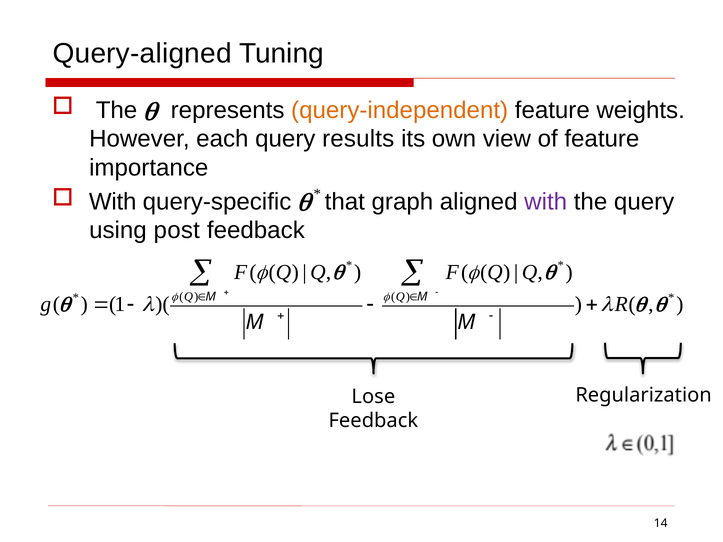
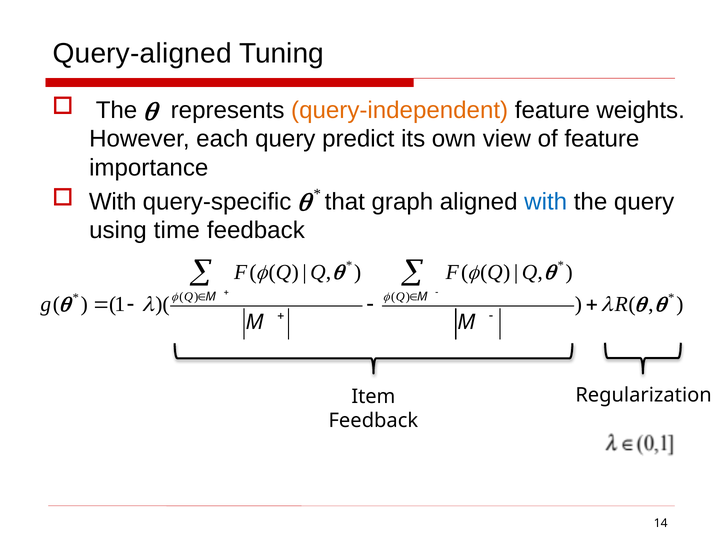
results: results -> predict (358, 139)
with colour: purple -> blue (546, 202)
post: post -> time (177, 231)
Lose: Lose -> Item (373, 397)
